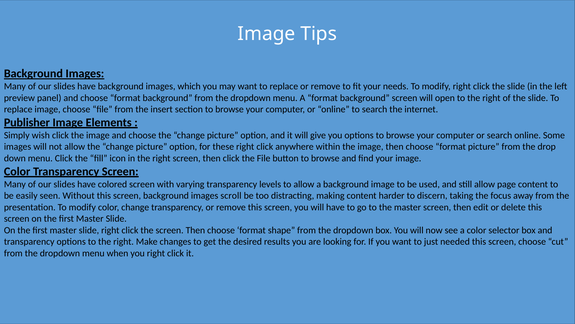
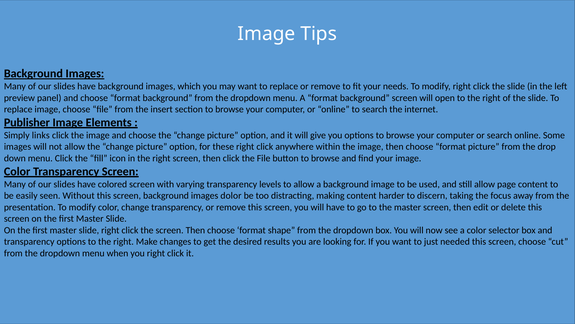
wish: wish -> links (41, 135)
scroll: scroll -> dolor (231, 195)
